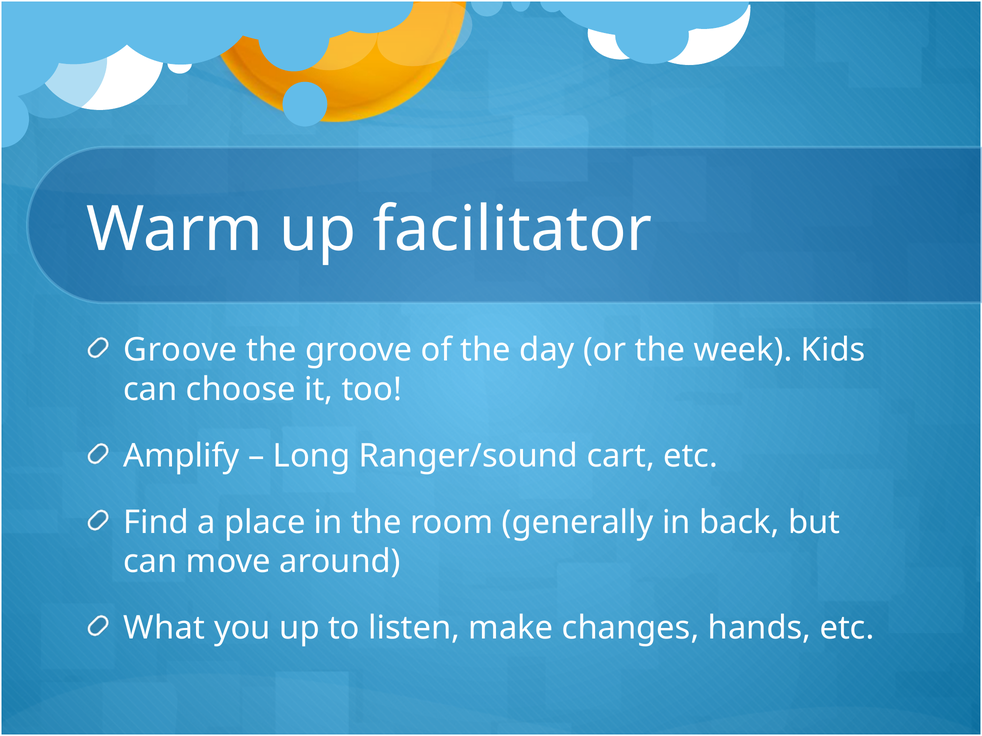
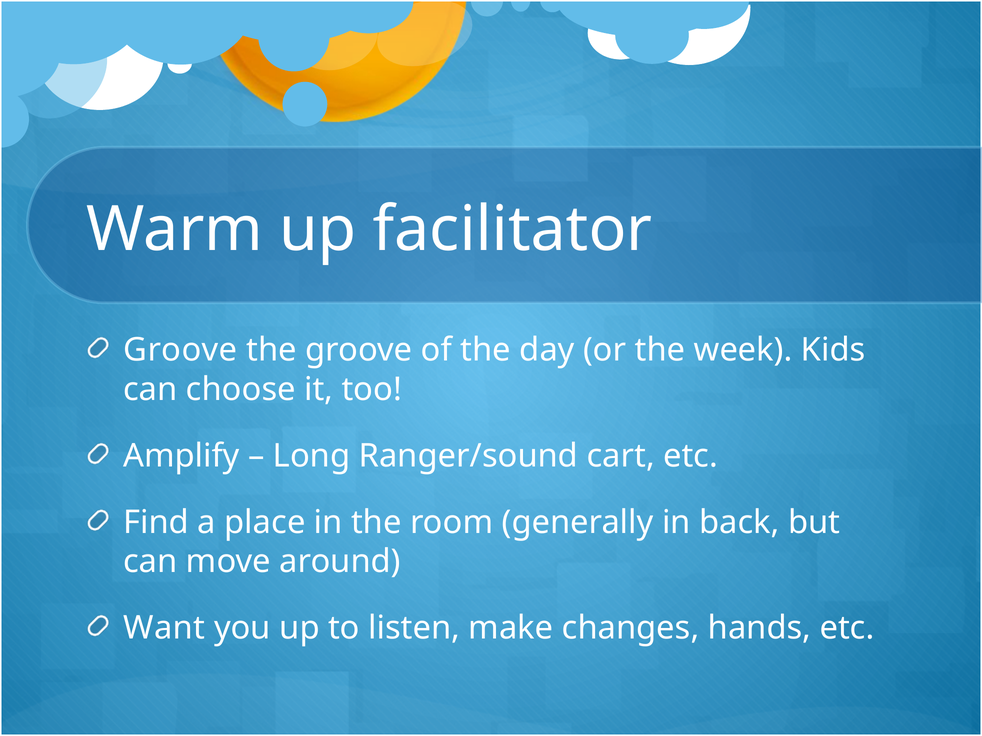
What: What -> Want (164, 629)
